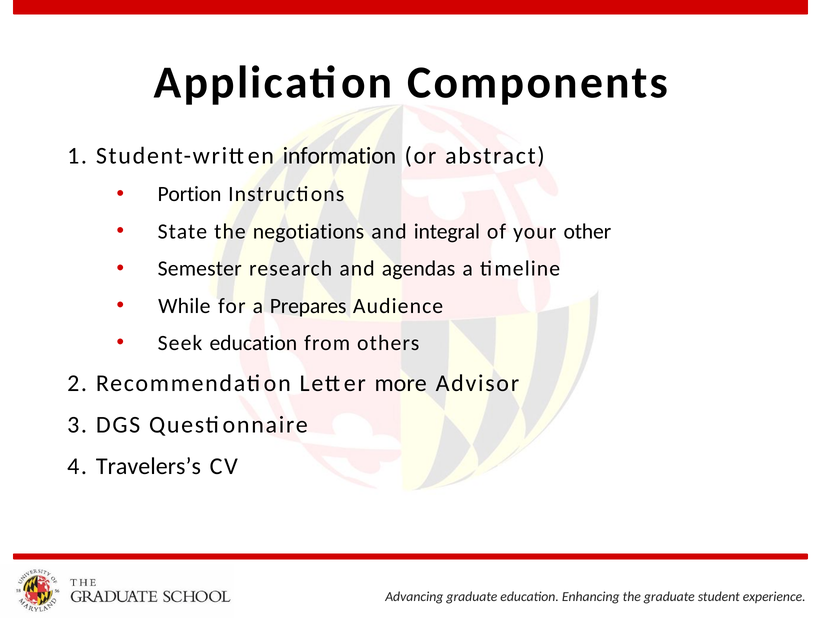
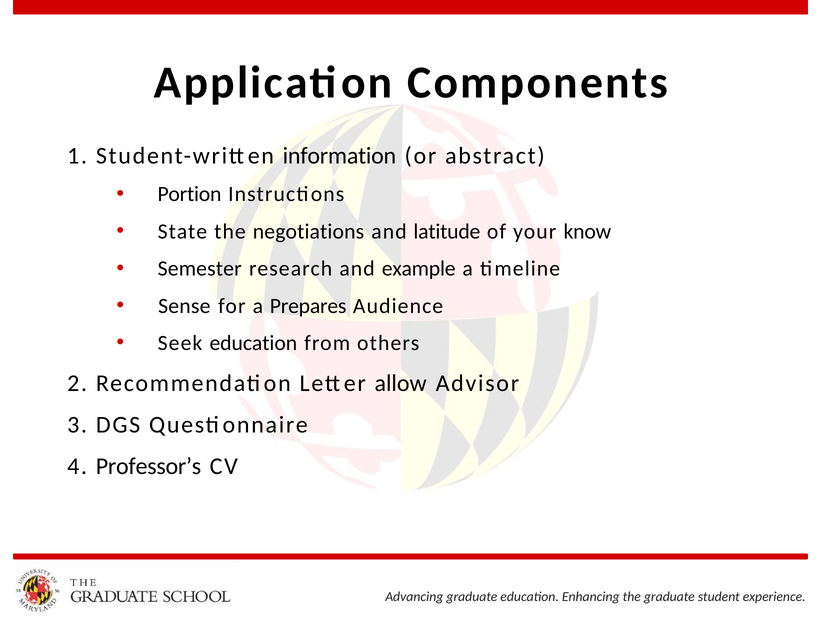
integral: integral -> latitude (447, 231)
other: other -> know (587, 231)
agendas: agendas -> example (419, 268)
While: While -> Sense (184, 306)
more: more -> allow (401, 383)
Travelers’s: Travelers’s -> Professor’s (149, 466)
